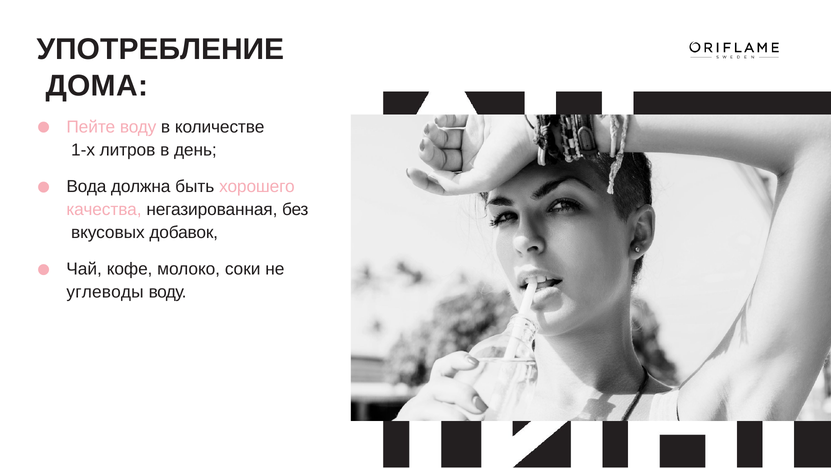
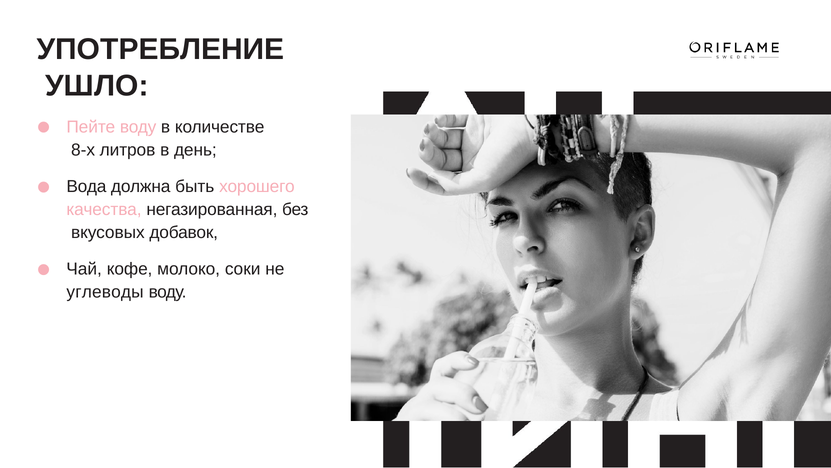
ДОМА: ДОМА -> УШЛО (97, 86)
1-х: 1-х -> 8-х (83, 150)
